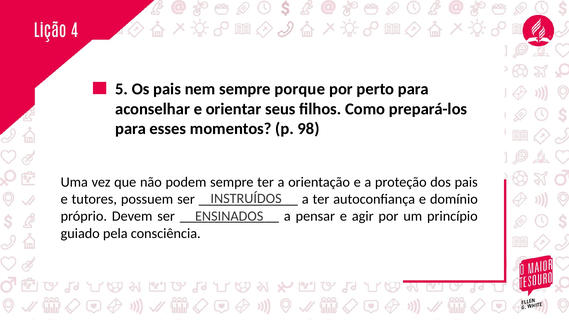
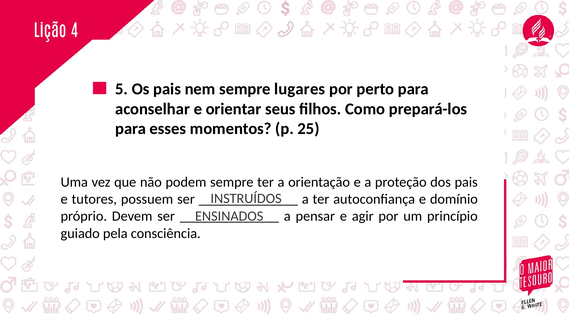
porque: porque -> lugares (300, 89)
98: 98 -> 25 (309, 129)
